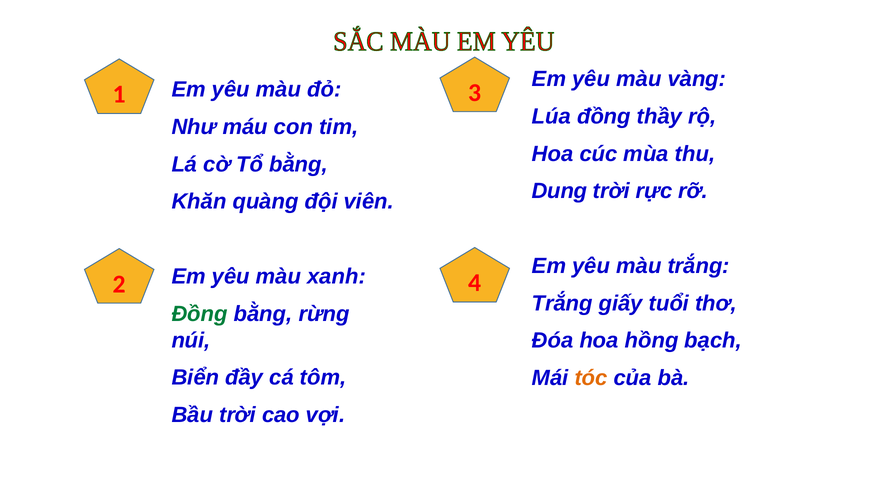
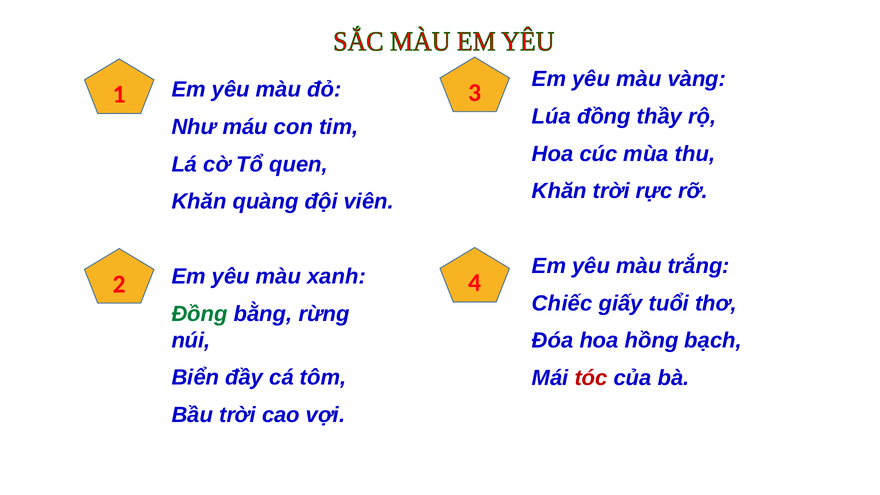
Tổ bằng: bằng -> quen (299, 164)
Dung: Dung -> Khăn (559, 191)
Trắng: Trắng -> Chiếc (562, 303)
tóc colour: orange -> red (591, 378)
